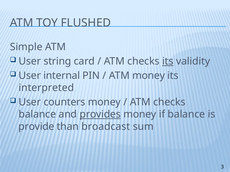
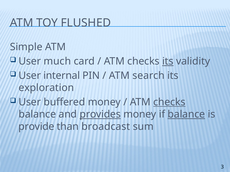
string: string -> much (57, 61)
ATM money: money -> search (149, 76)
interpreted: interpreted -> exploration (46, 88)
counters: counters -> buffered (64, 102)
checks underline: none -> present (169, 102)
balance underline: none -> present (186, 115)
